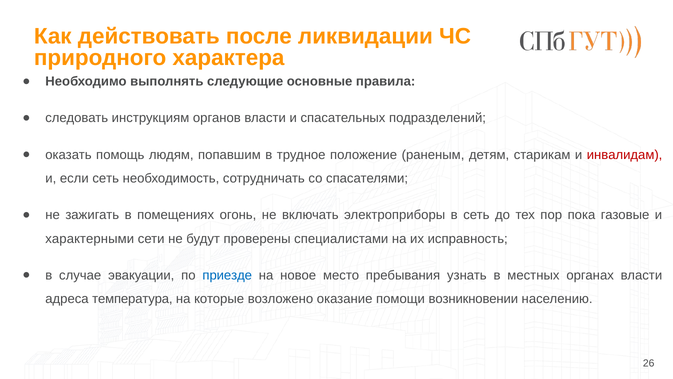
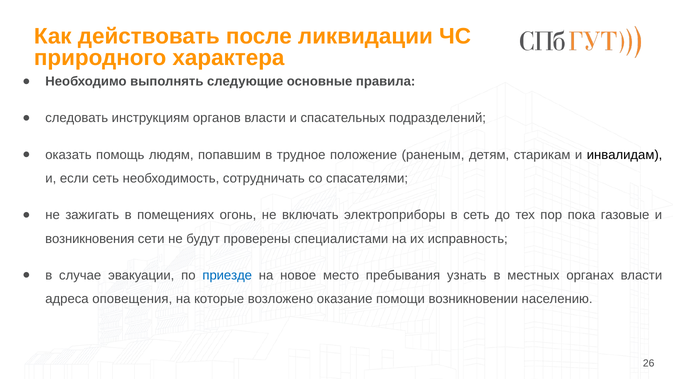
инвалидам colour: red -> black (625, 155)
характерными: характерными -> возникновения (90, 238)
температура: температура -> оповещения (132, 299)
